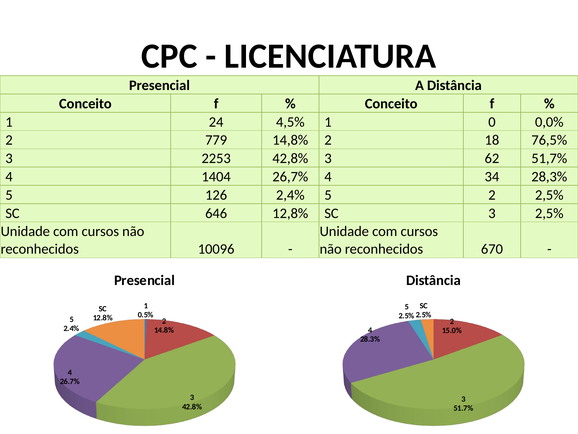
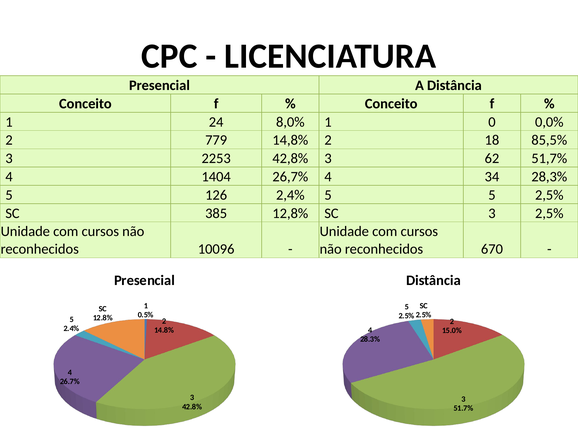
4,5%: 4,5% -> 8,0% (290, 122)
76,5%: 76,5% -> 85,5% (549, 140)
5 2: 2 -> 5 (492, 195)
646: 646 -> 385 (216, 213)
